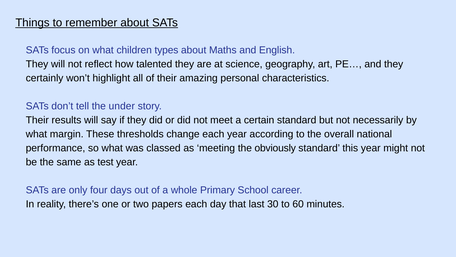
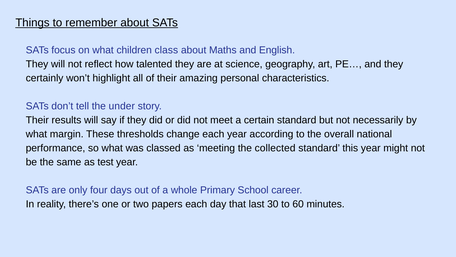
types: types -> class (166, 50)
obviously: obviously -> collected (275, 148)
